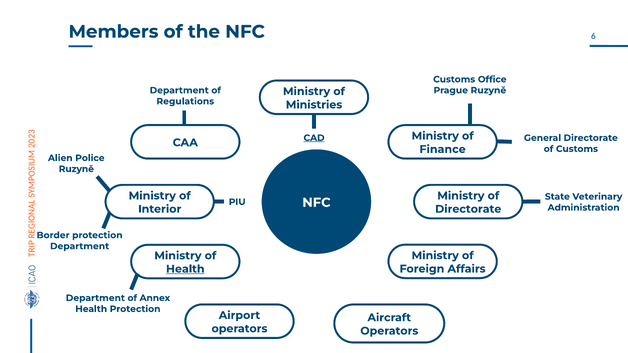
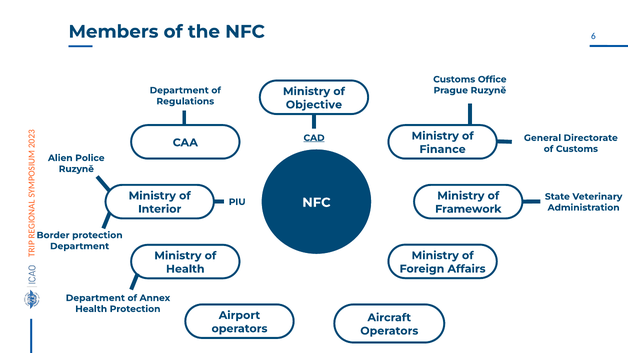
Ministries: Ministries -> Objective (314, 105)
Directorate: Directorate -> Framework (468, 209)
Health underline: present -> none (185, 269)
